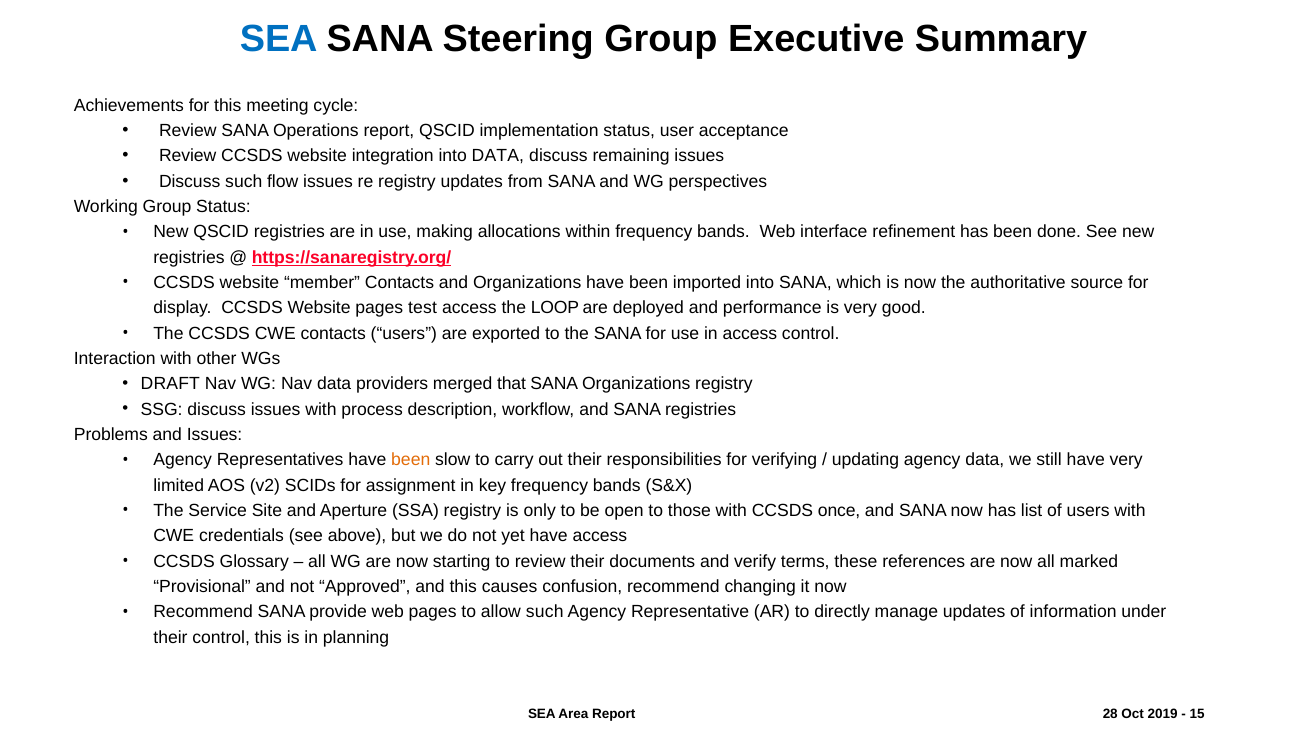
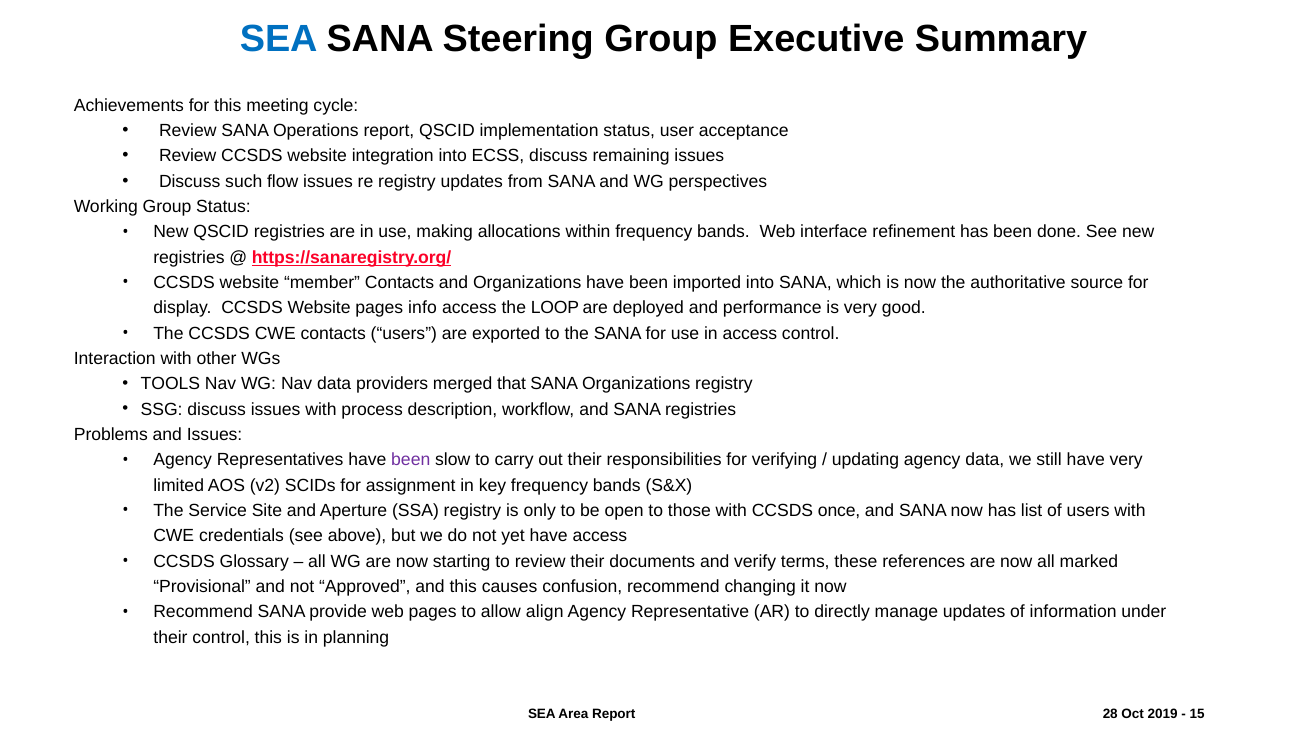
into DATA: DATA -> ECSS (498, 156)
test: test -> info (423, 308)
DRAFT: DRAFT -> TOOLS (170, 384)
been colour: orange -> purple (411, 460)
allow such: such -> align (545, 612)
